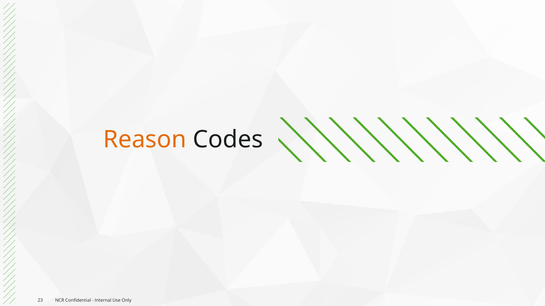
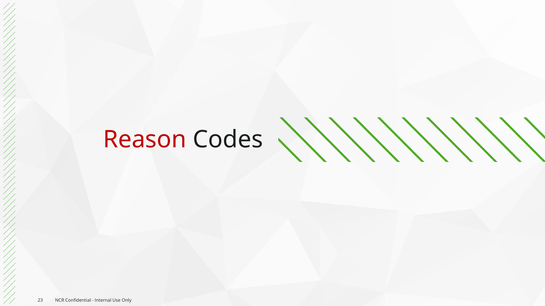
Reason colour: orange -> red (145, 140)
